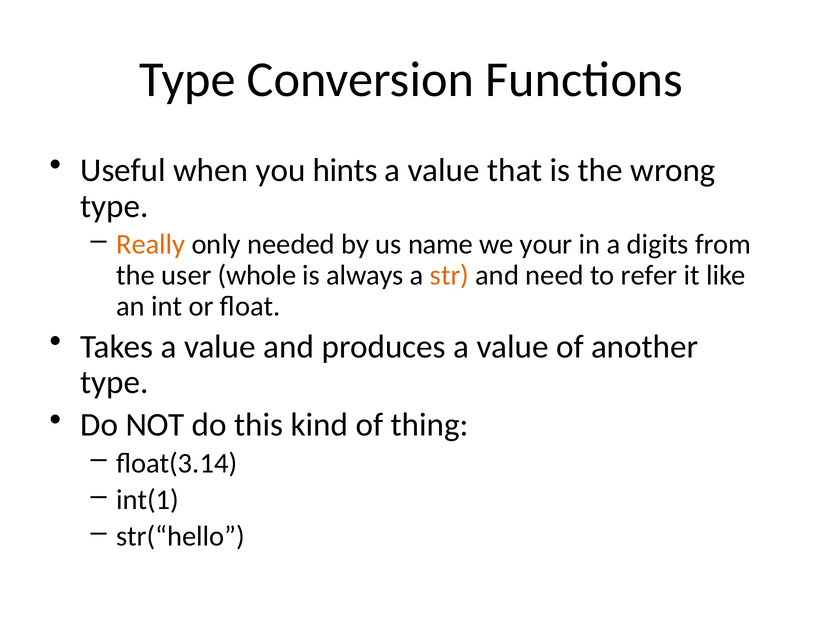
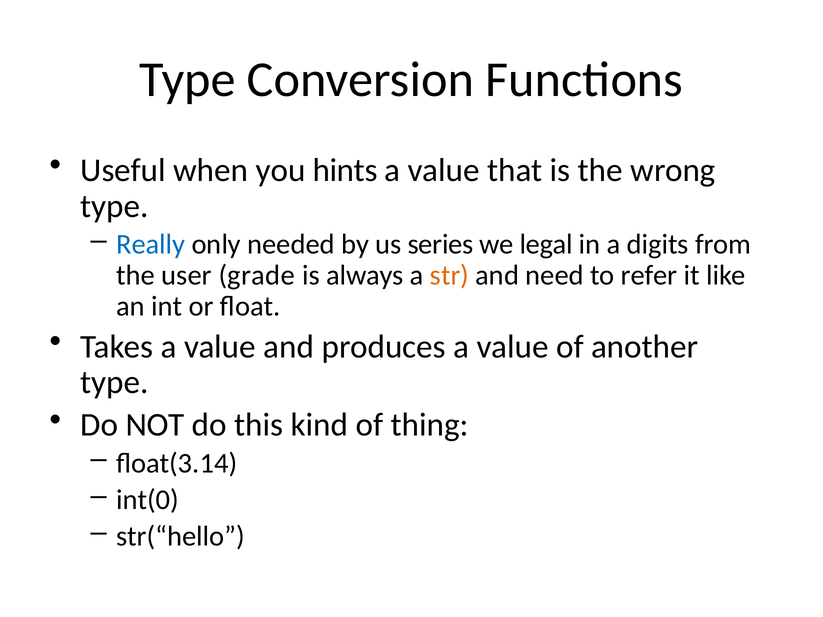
Really colour: orange -> blue (151, 245)
name: name -> series (440, 245)
your: your -> legal (546, 245)
whole: whole -> grade (257, 276)
int(1: int(1 -> int(0 (148, 500)
